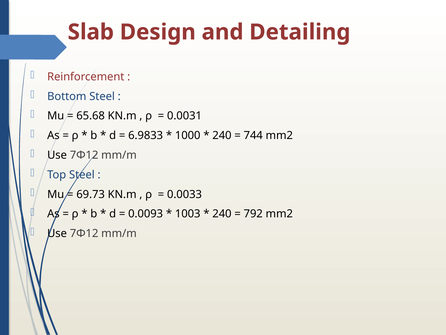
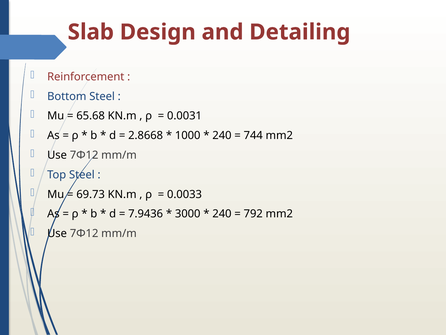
6.9833: 6.9833 -> 2.8668 (146, 135)
0.0093: 0.0093 -> 7.9436 (146, 214)
1003: 1003 -> 3000 (188, 214)
